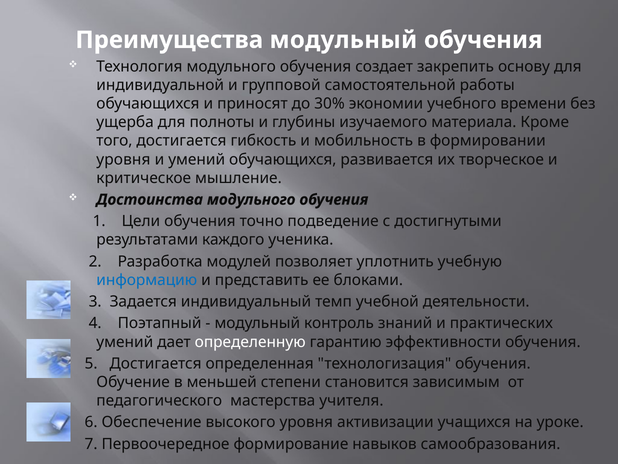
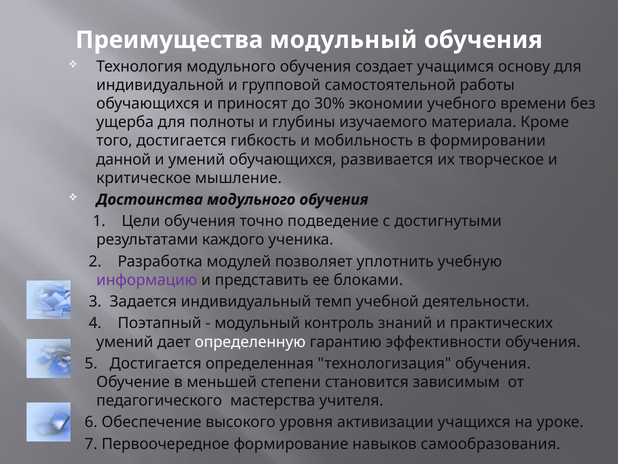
закрепить: закрепить -> учащимся (455, 67)
уровня: уровня -> данной (124, 159)
информацию colour: blue -> purple (147, 280)
